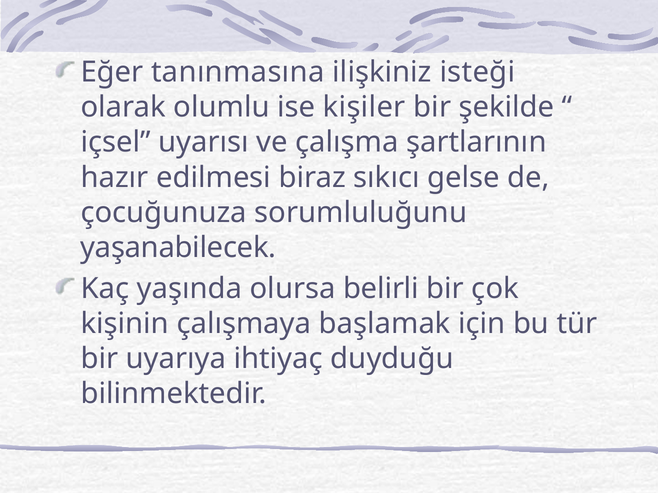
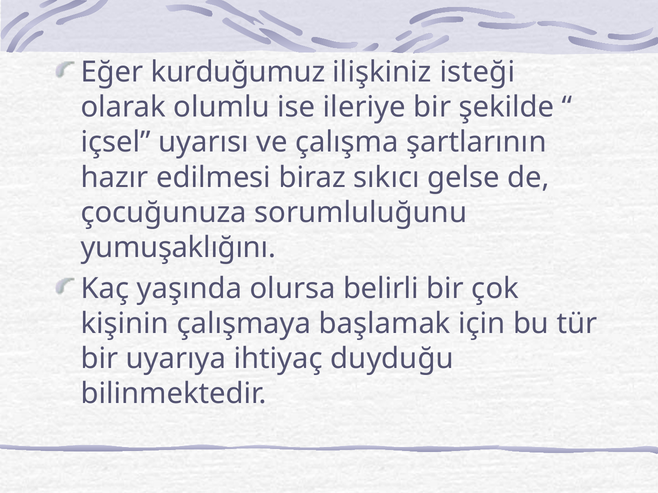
tanınmasına: tanınmasına -> kurduğumuz (238, 72)
kişiler: kişiler -> ileriye (364, 107)
yaşanabilecek: yaşanabilecek -> yumuşaklığını (178, 248)
